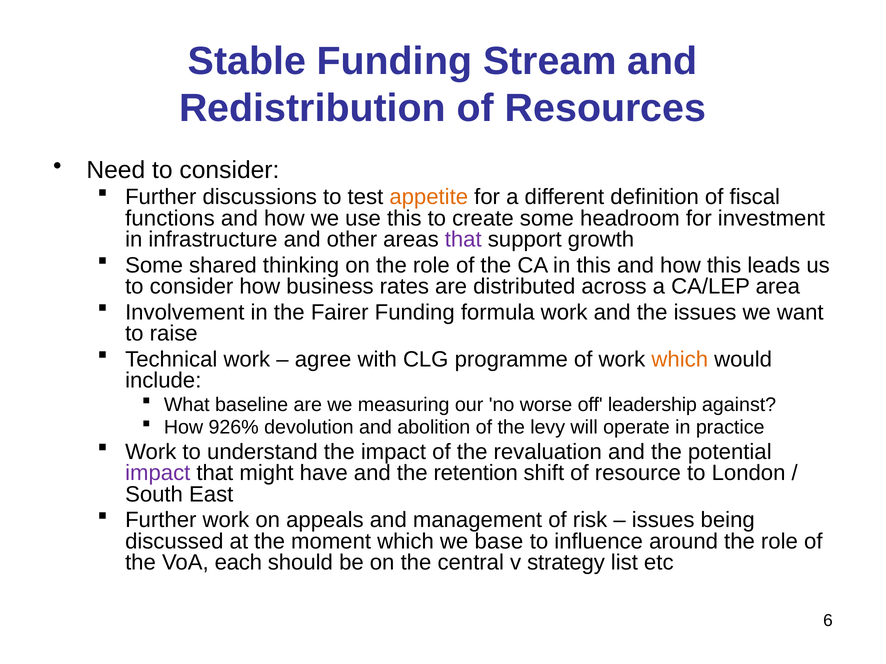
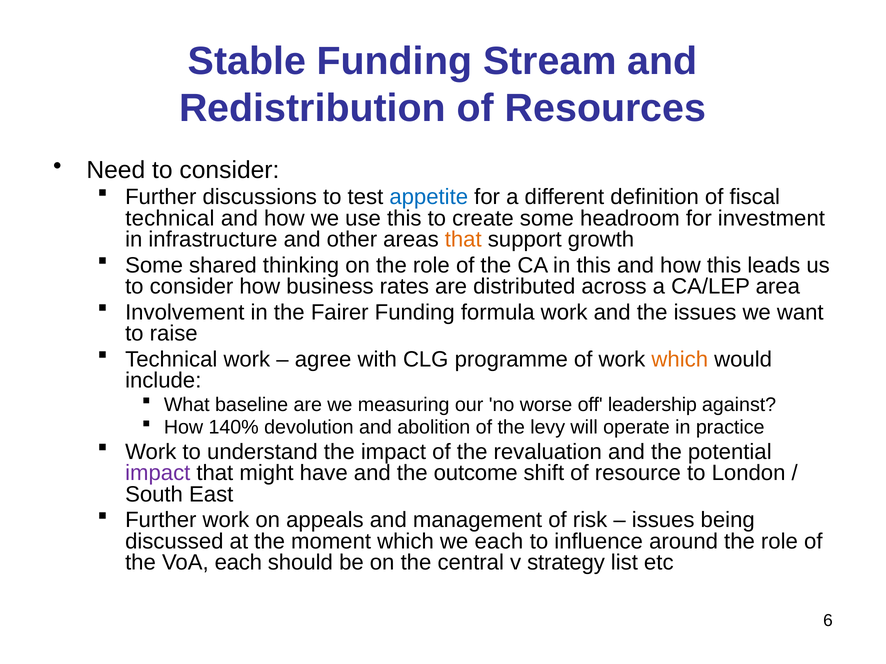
appetite colour: orange -> blue (429, 197)
functions: functions -> technical (170, 219)
that colour: purple -> orange (463, 240)
926%: 926% -> 140% (234, 428)
retention: retention -> outcome (476, 473)
we base: base -> each (499, 542)
